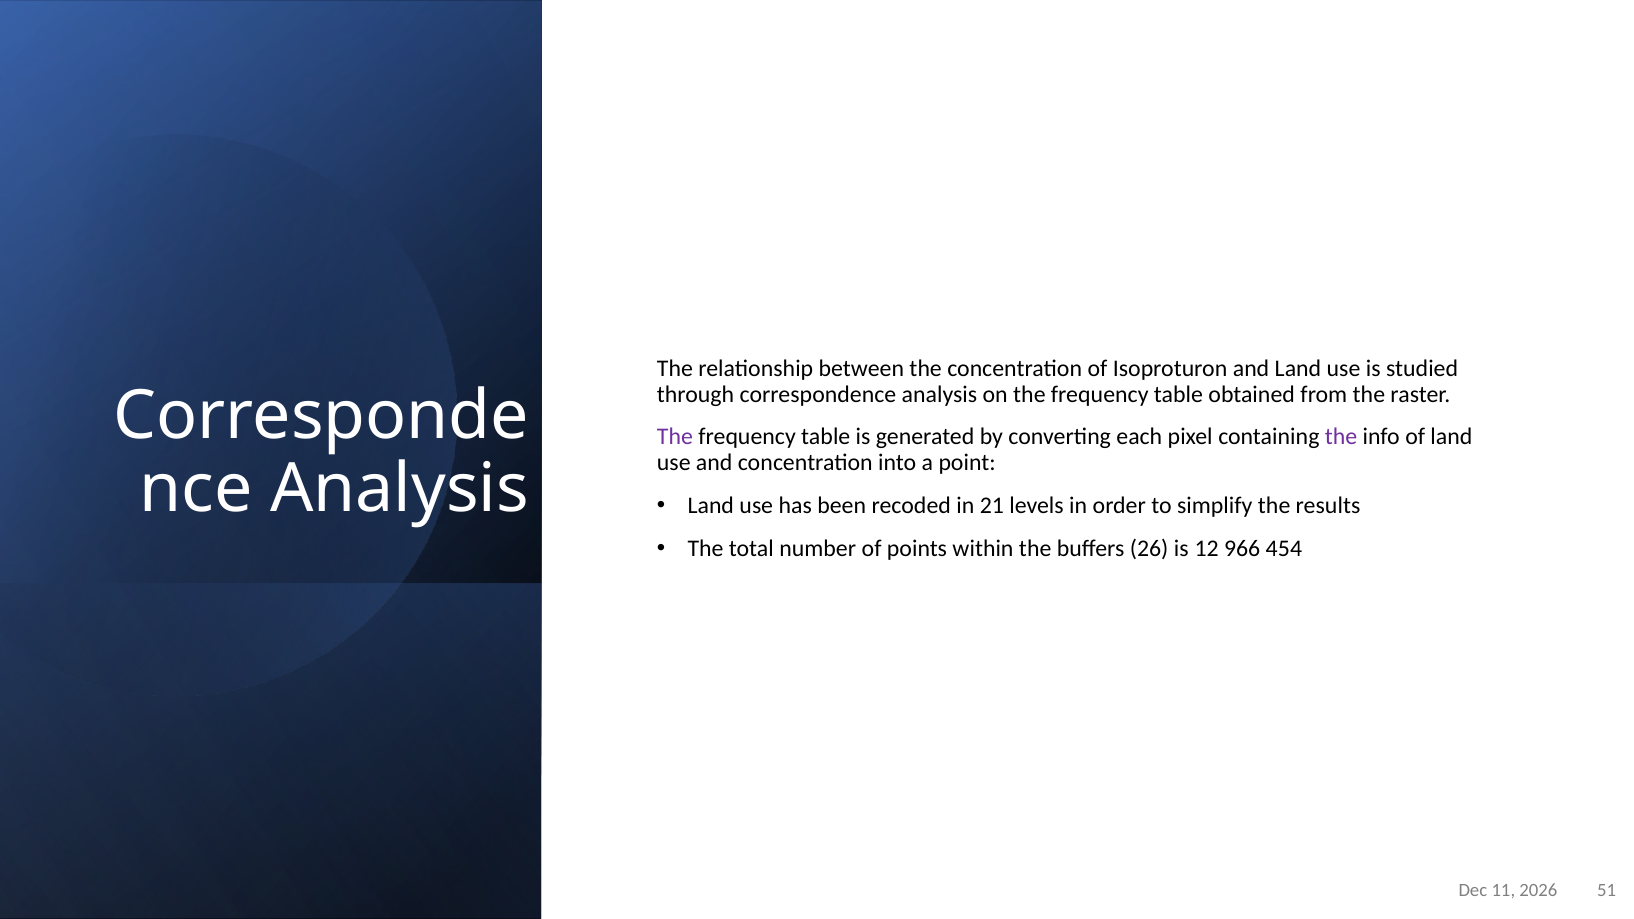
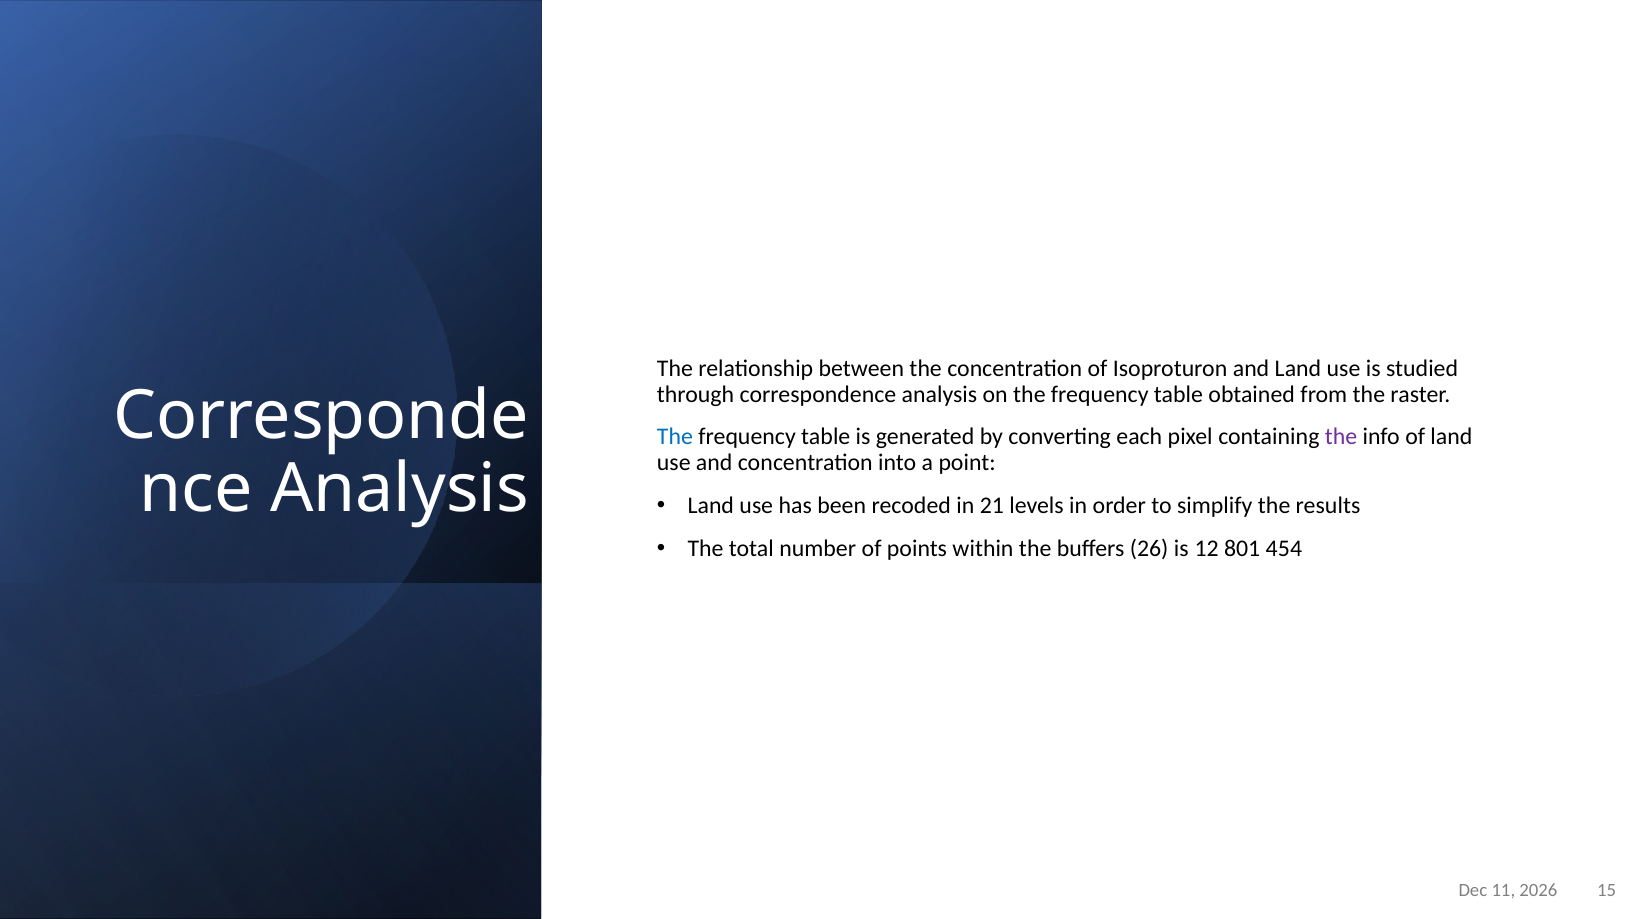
The colour: purple -> blue (675, 437)
966: 966 -> 801 (1242, 549)
51: 51 -> 15 (1607, 891)
